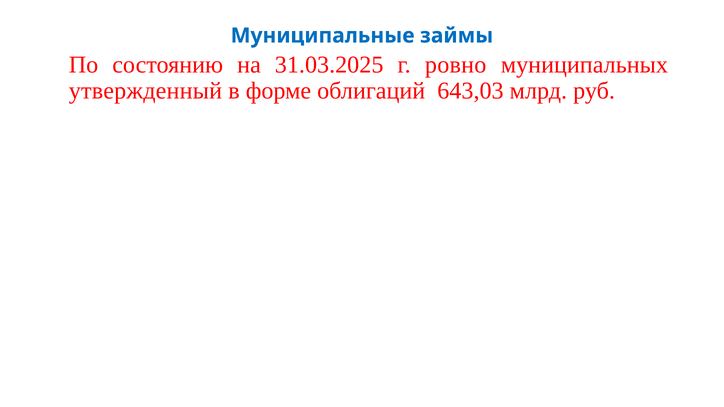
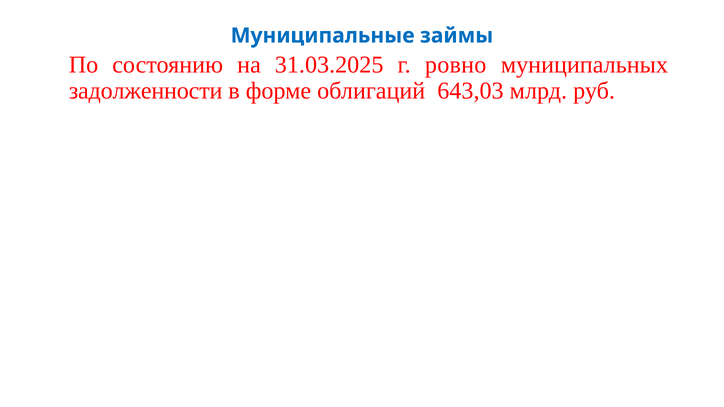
утвержденный: утвержденный -> задолженности (146, 91)
